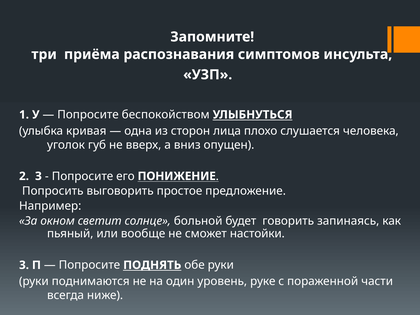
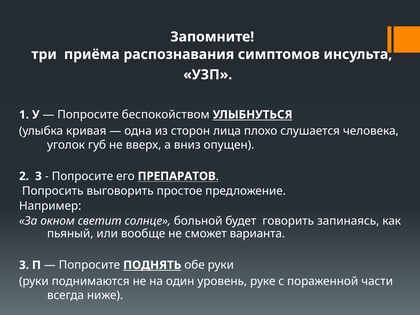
ПОНИЖЕНИЕ: ПОНИЖЕНИЕ -> ПРЕПАРАТОВ (177, 176)
настойки: настойки -> варианта (257, 234)
